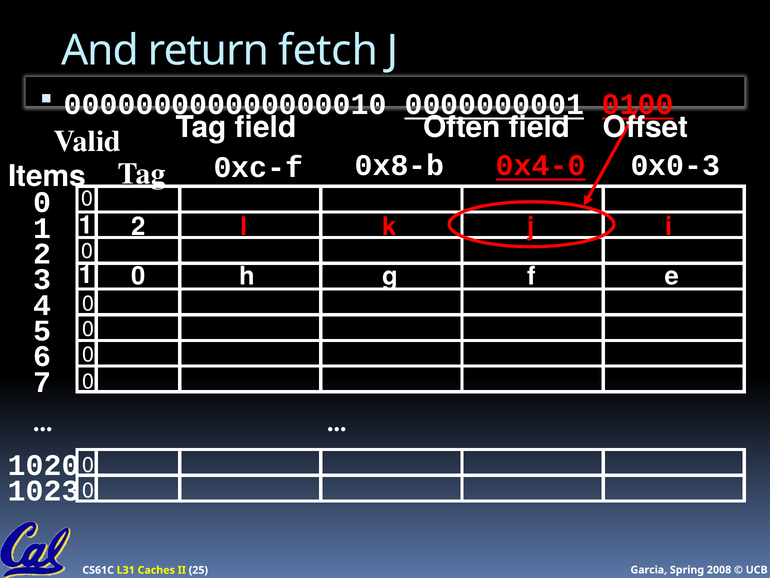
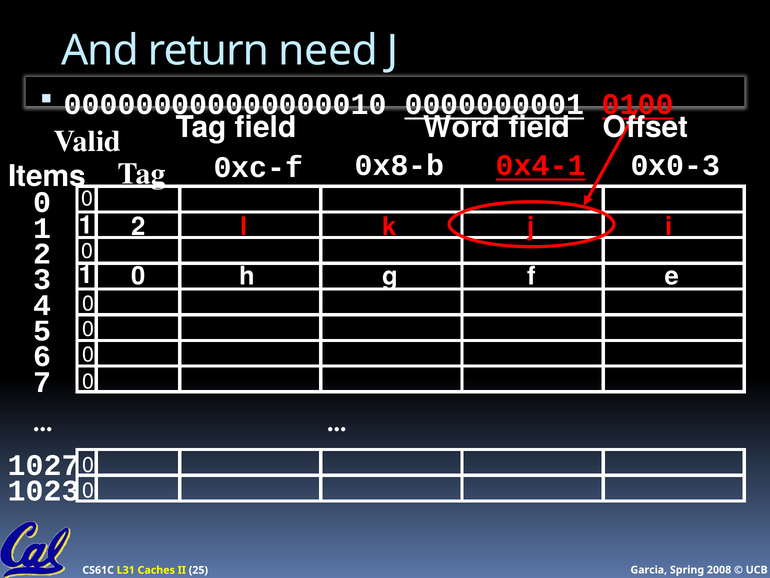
fetch: fetch -> need (328, 51)
Often: Often -> Word (462, 127)
0x4-0: 0x4-0 -> 0x4-1 (541, 165)
1020: 1020 -> 1027 (44, 465)
